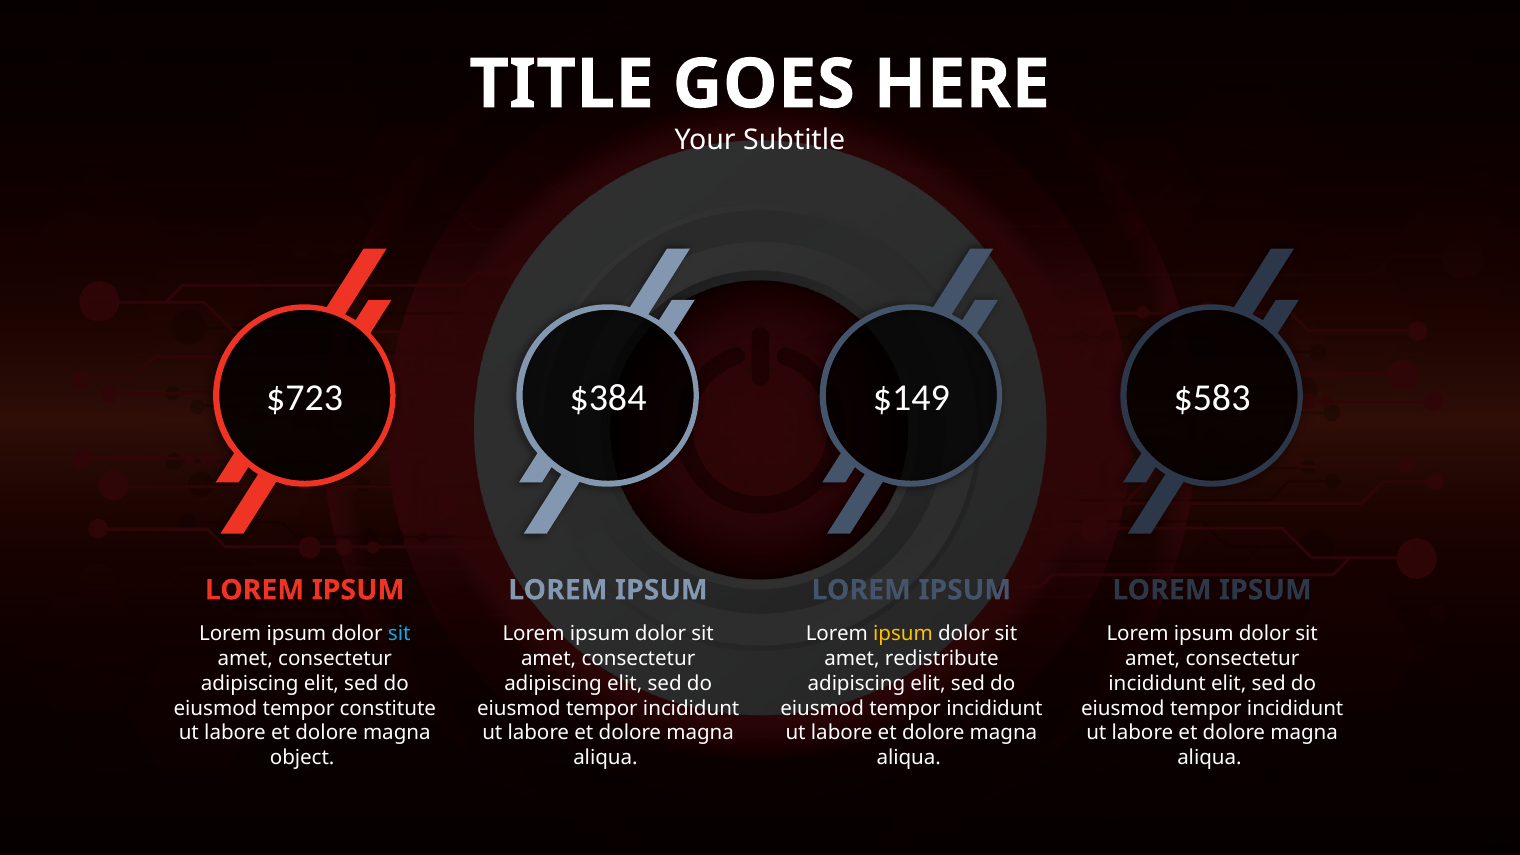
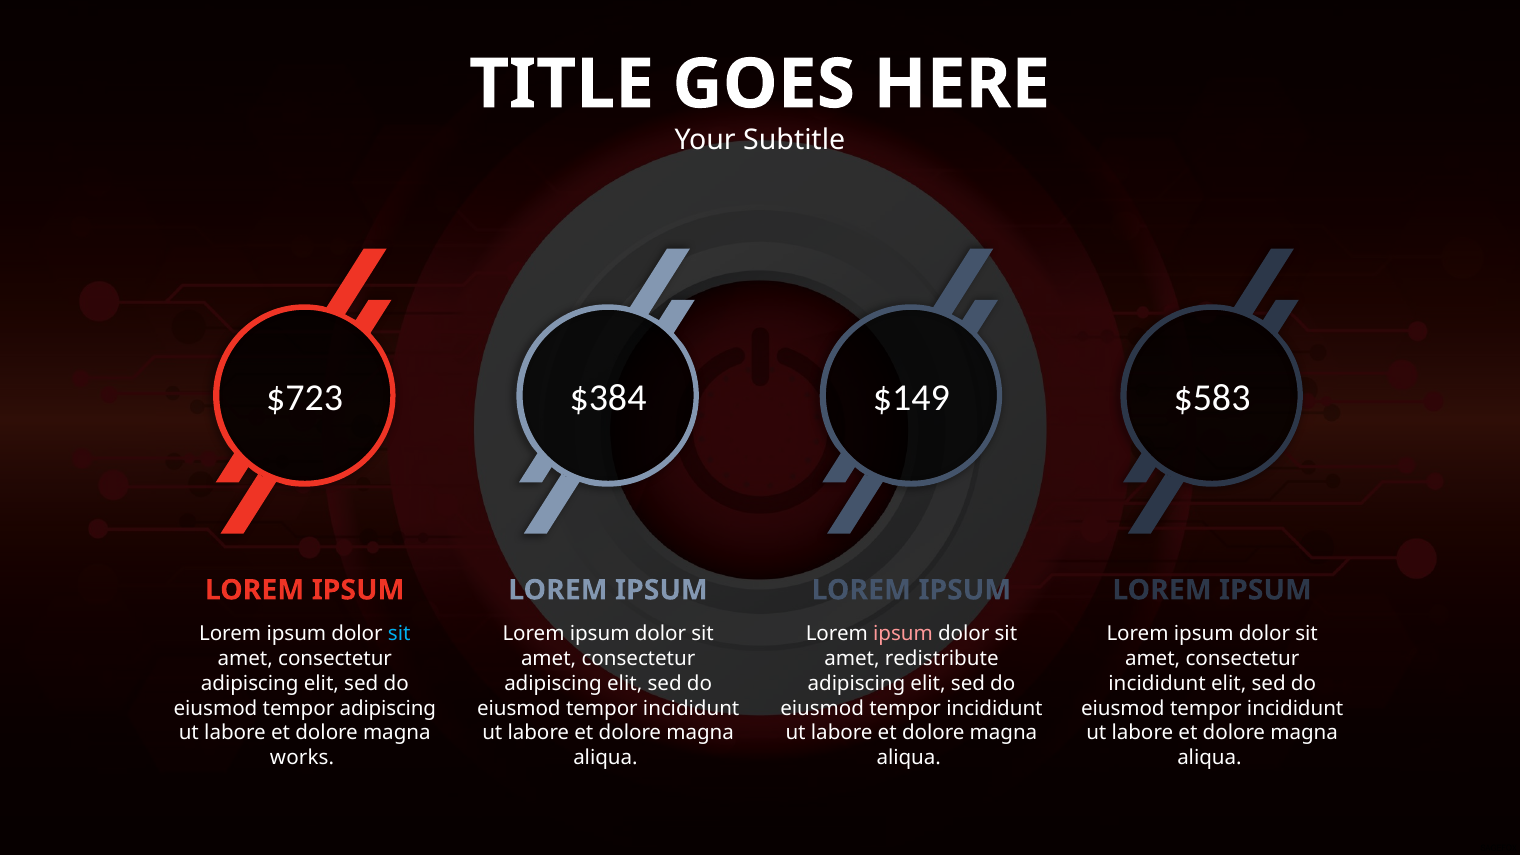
ipsum colour: yellow -> pink (903, 634)
tempor constitute: constitute -> adipiscing (388, 708)
object: object -> works (302, 758)
